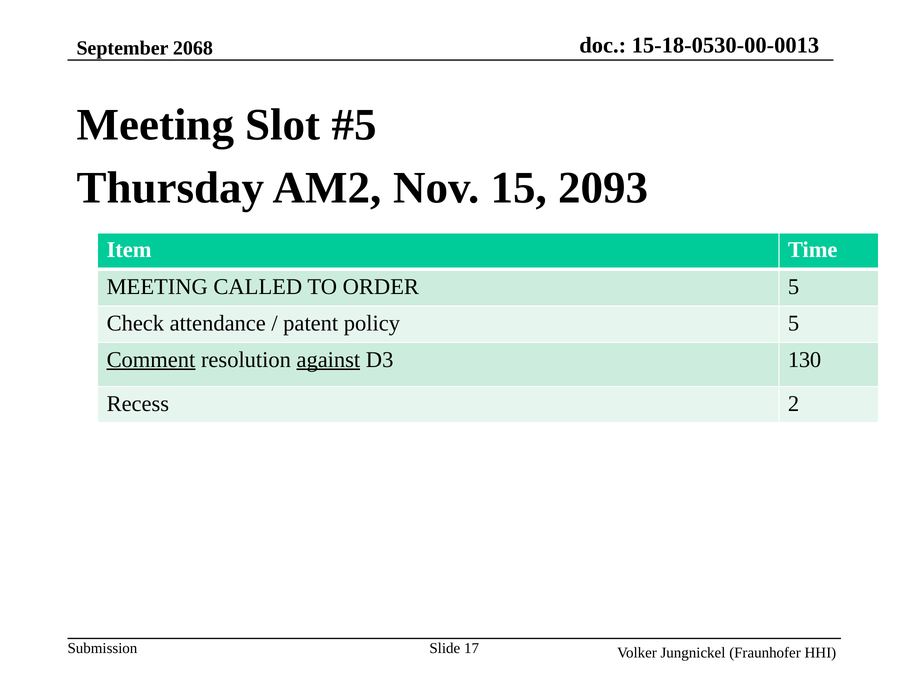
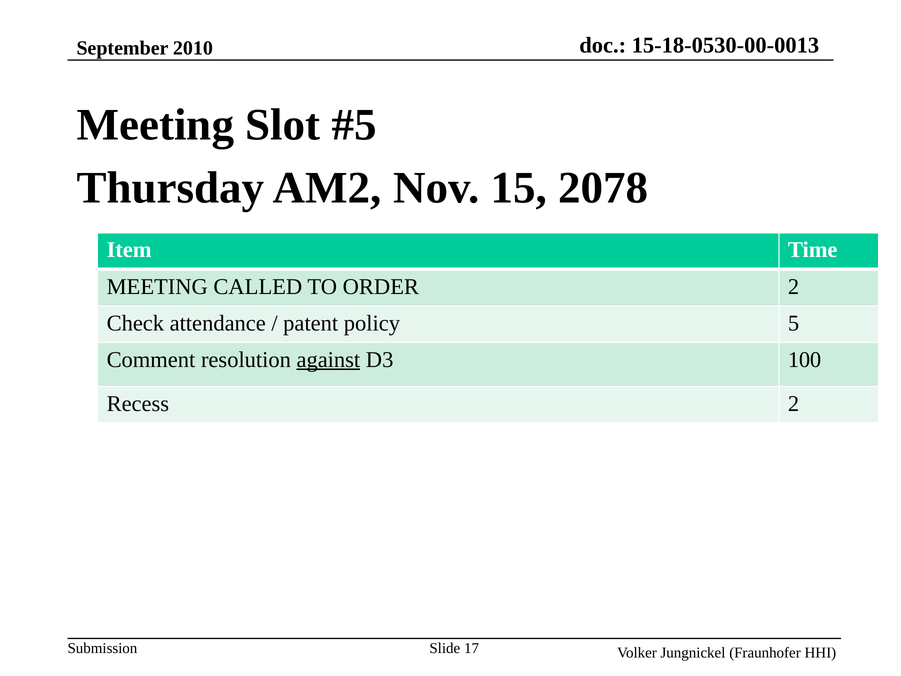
2068: 2068 -> 2010 (193, 48)
2093: 2093 -> 2078 (603, 188)
ORDER 5: 5 -> 2 (794, 286)
Comment underline: present -> none (151, 360)
130: 130 -> 100 (805, 360)
